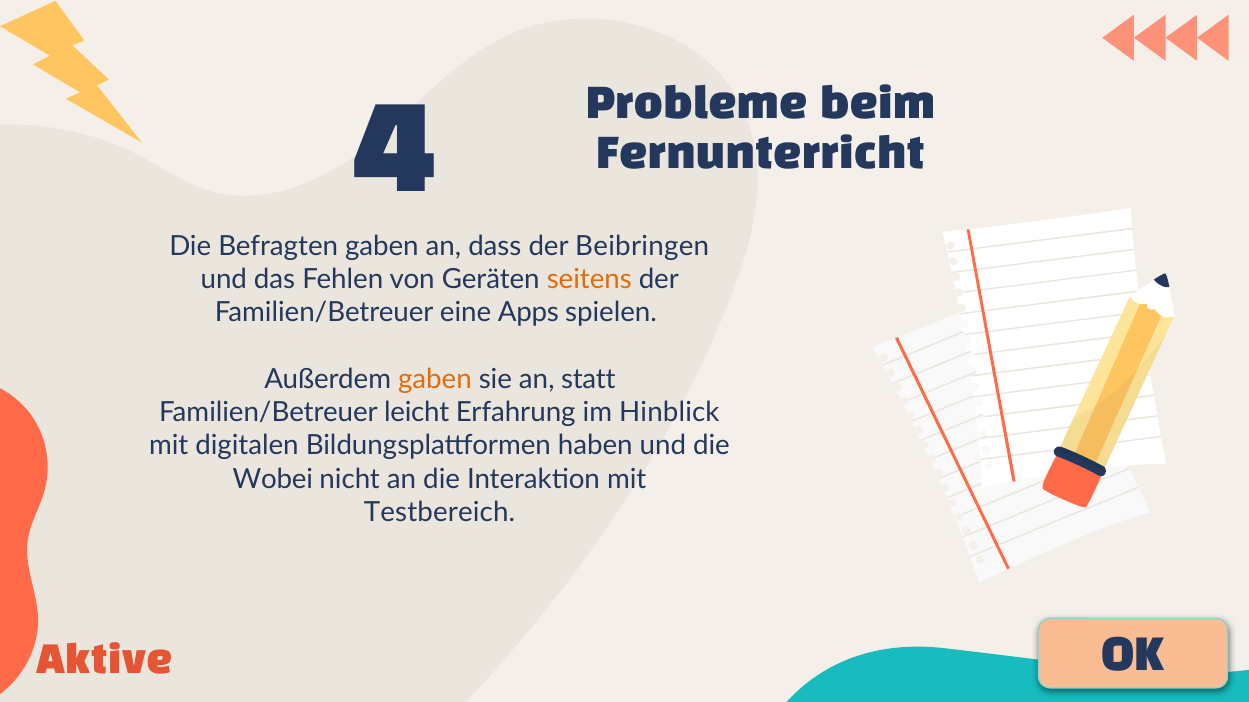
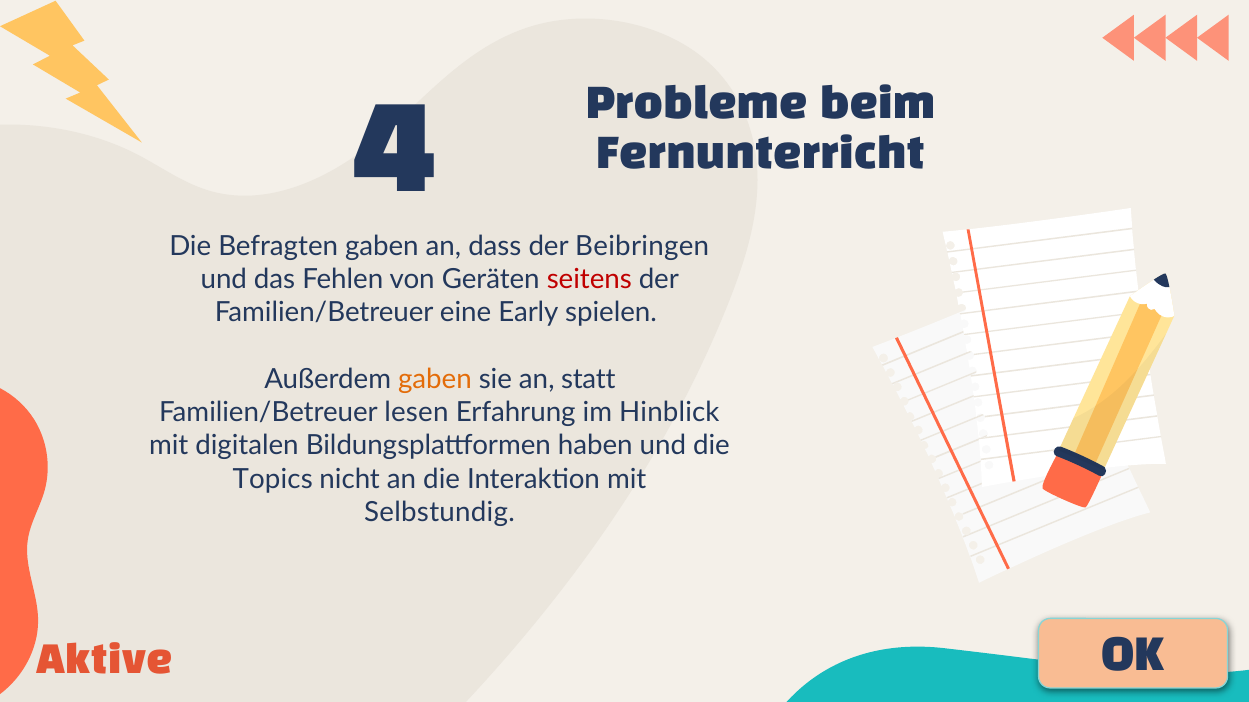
seitens colour: orange -> red (589, 280)
Apps: Apps -> Early (528, 313)
leicht: leicht -> lesen (416, 413)
Wobei: Wobei -> Topics (273, 479)
Testbereich: Testbereich -> Selbstundig (440, 513)
